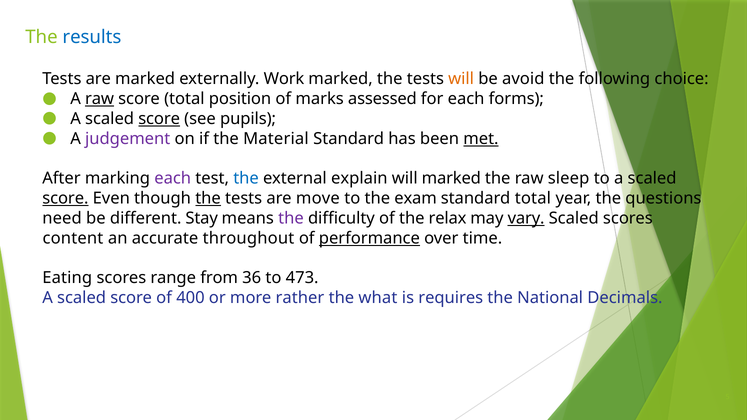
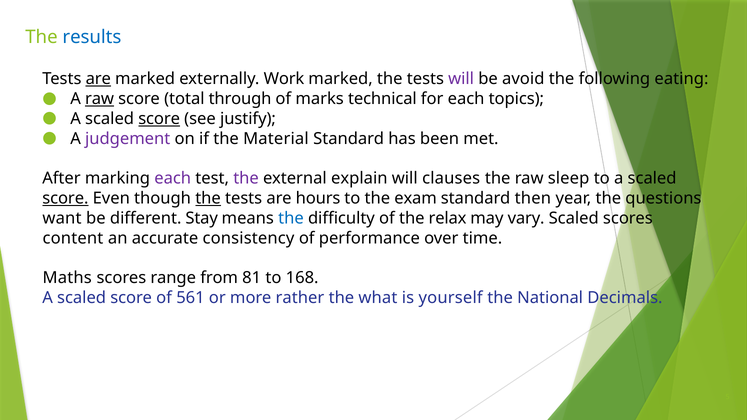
are underline: none -> present (98, 79)
will colour: orange -> purple (461, 79)
choice: choice -> eating (682, 79)
position: position -> through (240, 99)
assessed: assessed -> technical (382, 99)
forms: forms -> topics (516, 99)
pupils: pupils -> justify (248, 119)
met underline: present -> none (481, 139)
the colour: blue -> purple (246, 179)
will marked: marked -> clauses (451, 179)
move: move -> hours (318, 198)
standard total: total -> then (533, 198)
need: need -> want (62, 218)
the colour: purple -> blue (291, 218)
vary underline: present -> none (526, 218)
throughout: throughout -> consistency (248, 238)
performance underline: present -> none (369, 238)
Eating: Eating -> Maths (67, 278)
36: 36 -> 81 (252, 278)
473: 473 -> 168 (302, 278)
400: 400 -> 561 (190, 298)
requires: requires -> yourself (451, 298)
